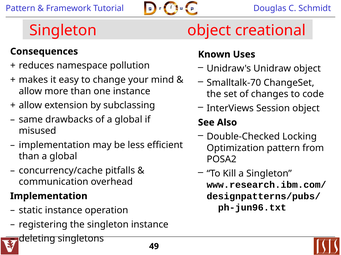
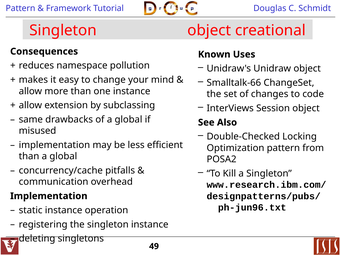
Smalltalk-70: Smalltalk-70 -> Smalltalk-66 (234, 83)
